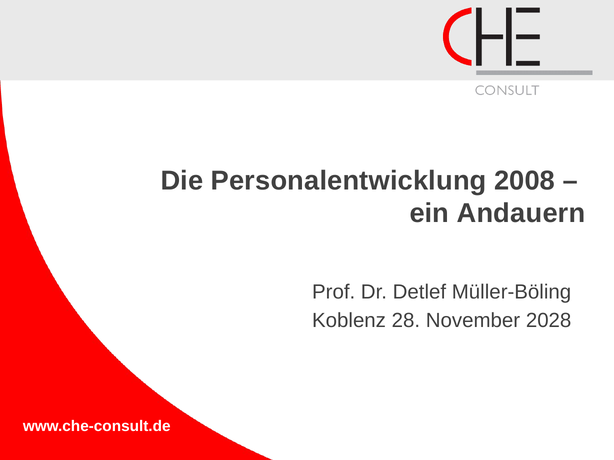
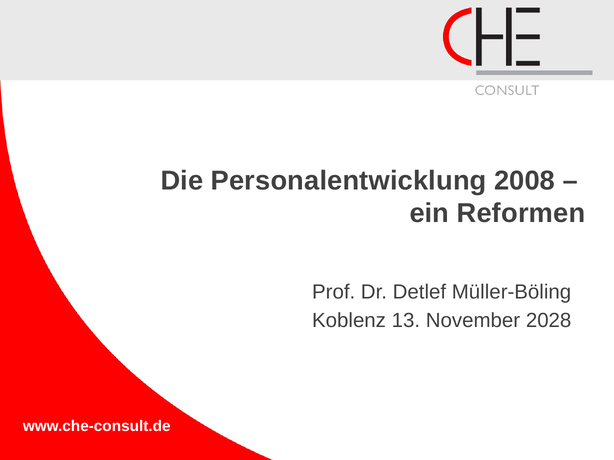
Andauern: Andauern -> Reformen (521, 214)
28: 28 -> 13 (406, 321)
